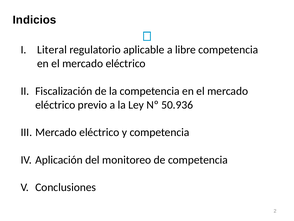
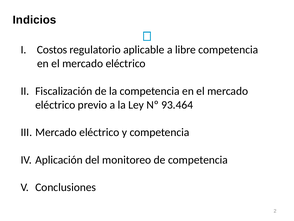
Literal: Literal -> Costos (52, 50)
50.936: 50.936 -> 93.464 (177, 105)
